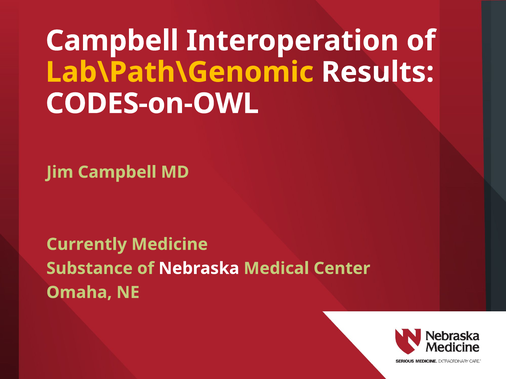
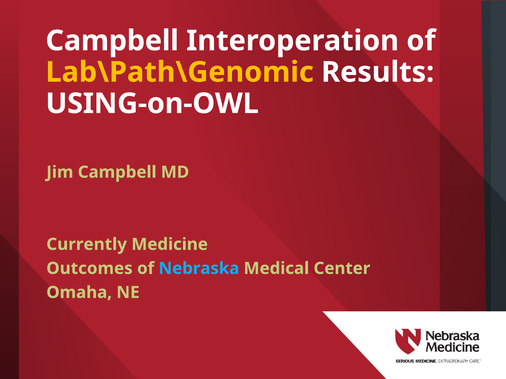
CODES-on-OWL: CODES-on-OWL -> USING-on-OWL (152, 104)
Substance: Substance -> Outcomes (89, 269)
Nebraska colour: white -> light blue (199, 269)
